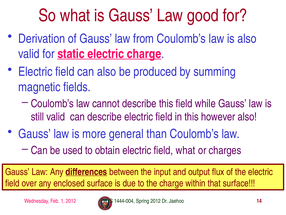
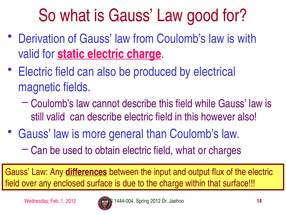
is also: also -> with (247, 39)
summing: summing -> electrical (215, 72)
